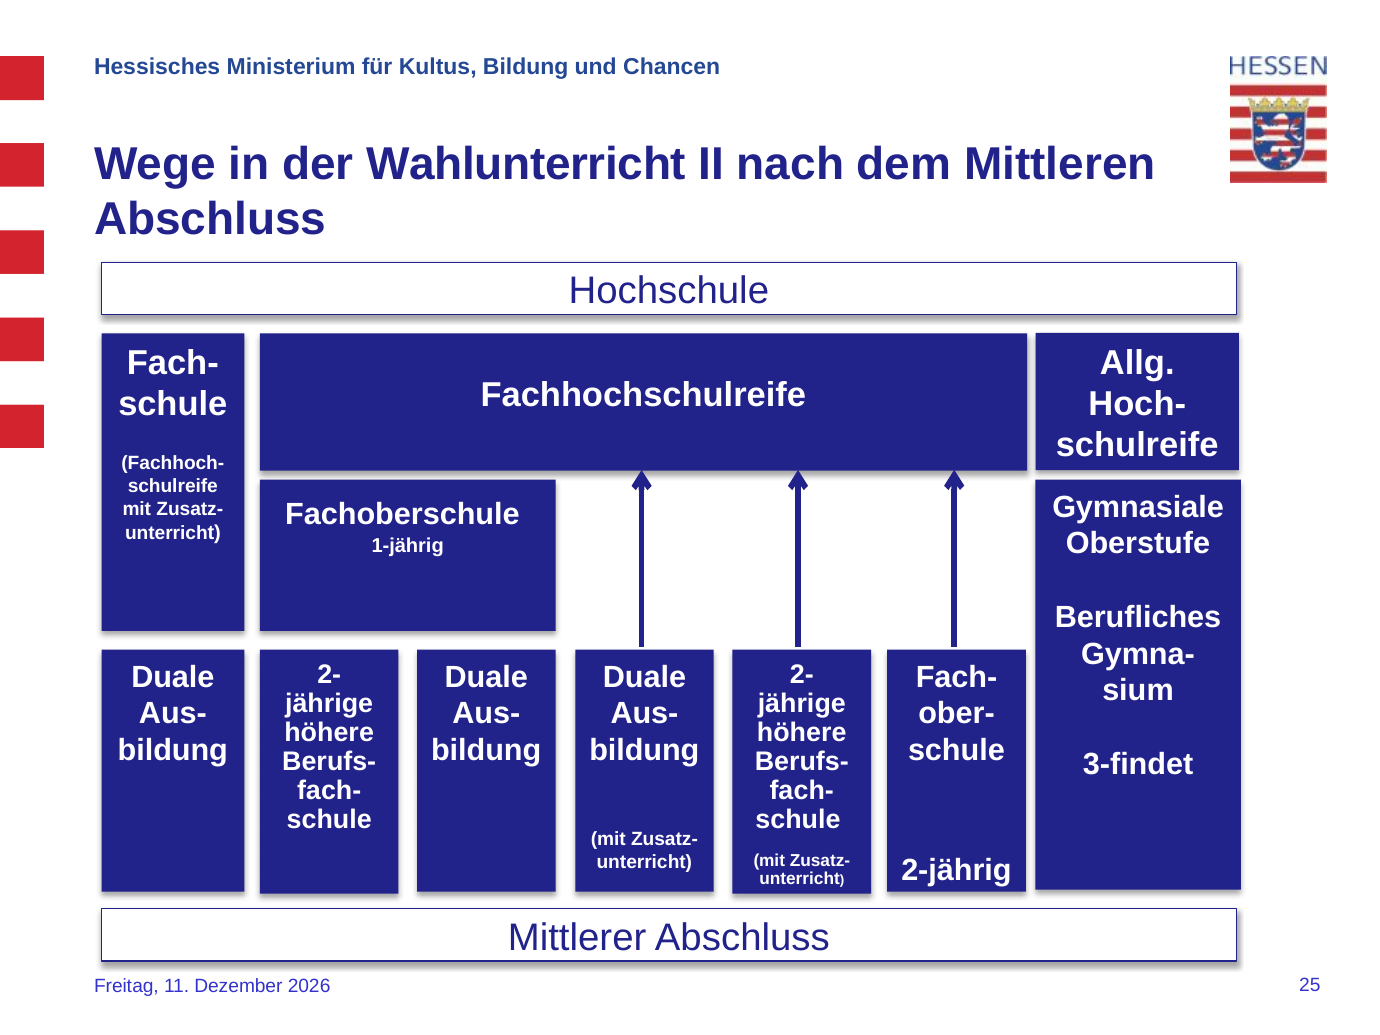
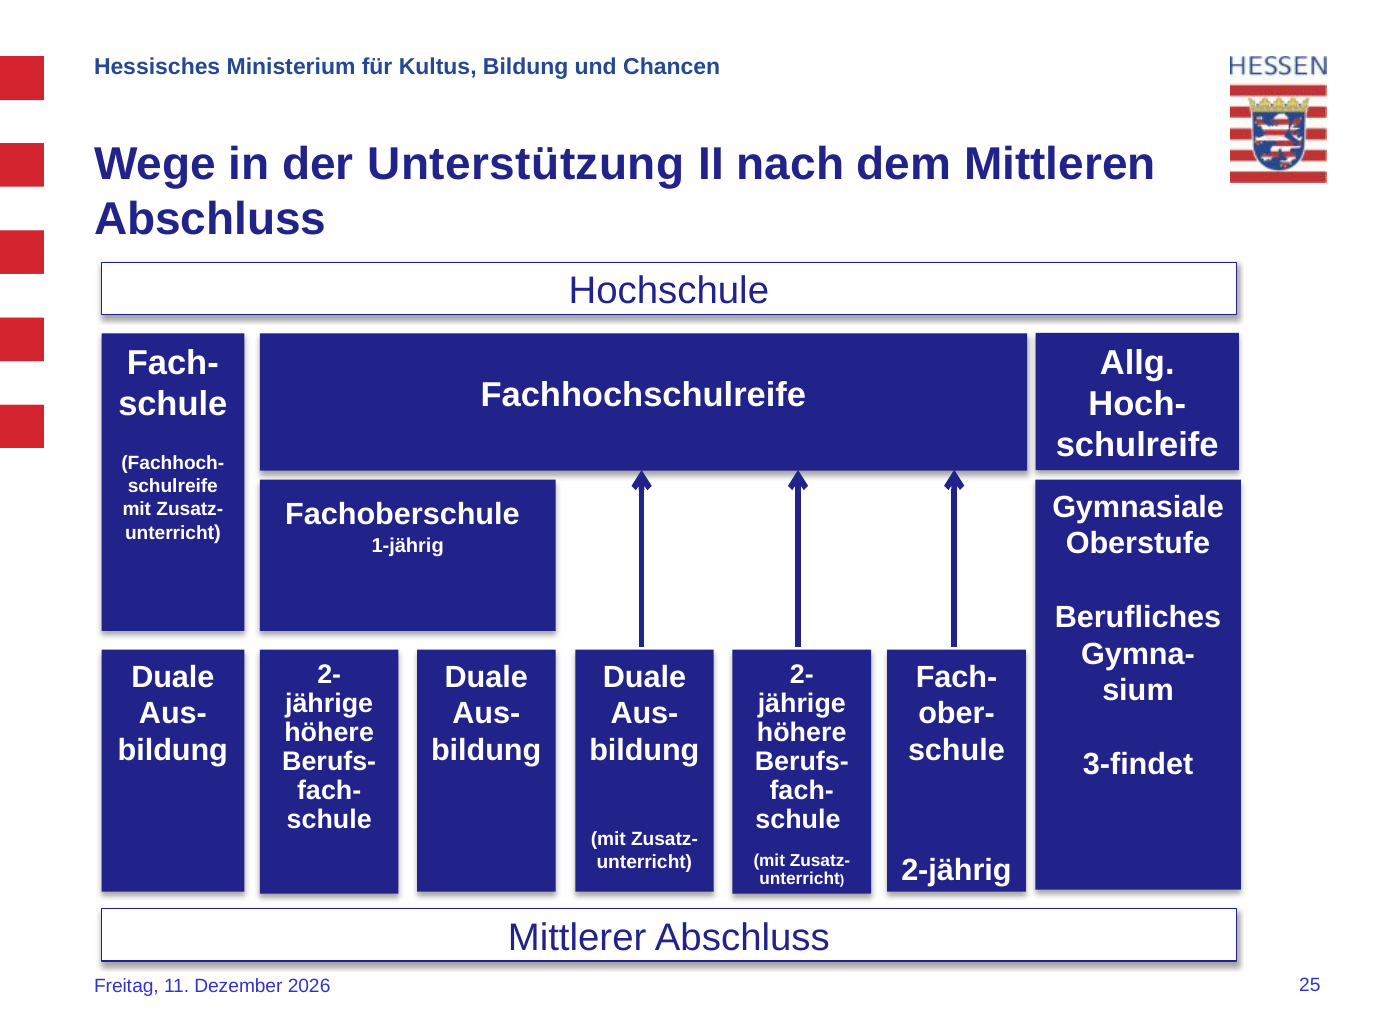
Wahlunterricht: Wahlunterricht -> Unterstützung (526, 164)
